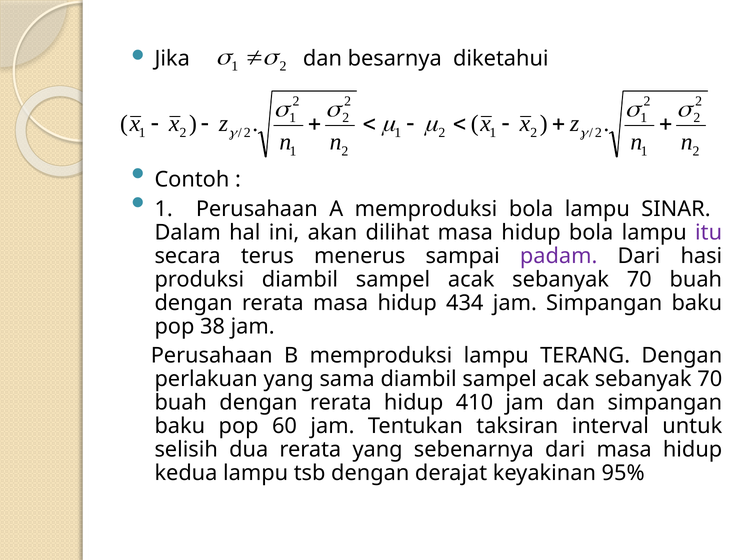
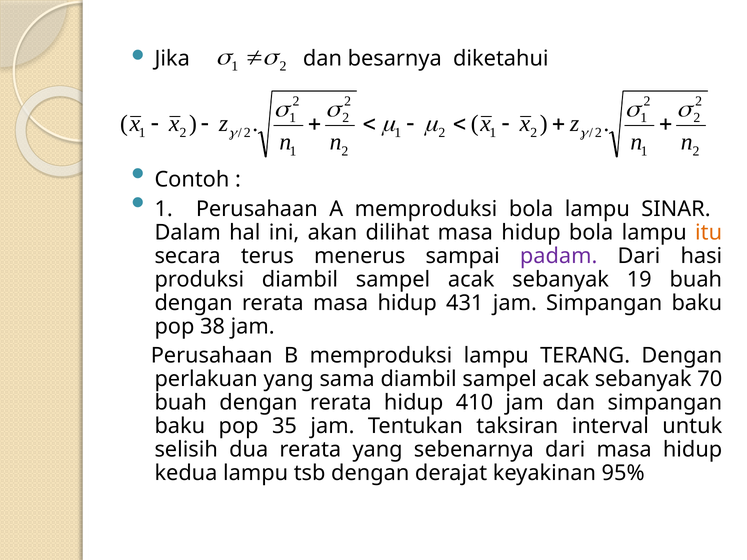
itu colour: purple -> orange (709, 232)
70: 70 -> 19 (639, 280)
434: 434 -> 431 (465, 303)
60: 60 -> 35 (285, 426)
